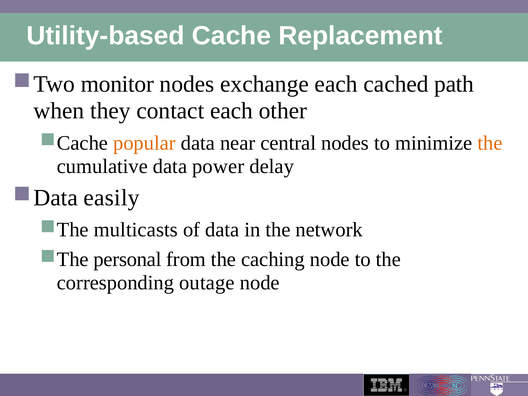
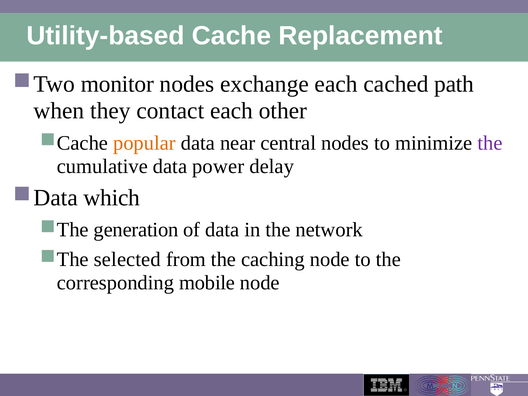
the colour: orange -> purple (490, 143)
easily: easily -> which (112, 198)
multicasts: multicasts -> generation (136, 230)
personal: personal -> selected (127, 259)
outage: outage -> mobile (207, 283)
